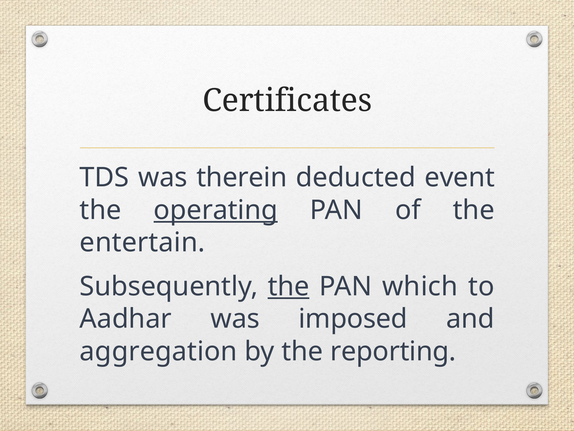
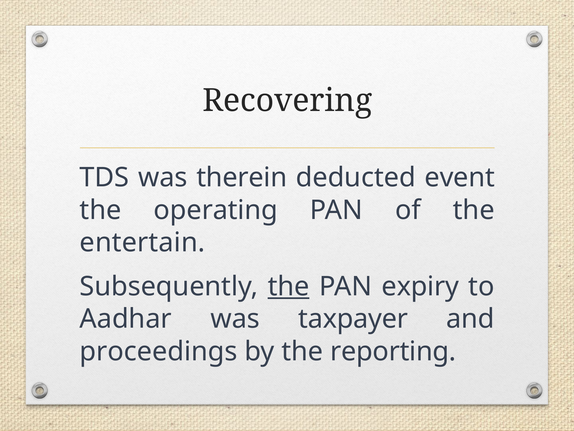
Certificates: Certificates -> Recovering (287, 101)
operating underline: present -> none (216, 210)
which: which -> expiry (420, 286)
imposed: imposed -> taxpayer (353, 319)
aggregation: aggregation -> proceedings (159, 351)
